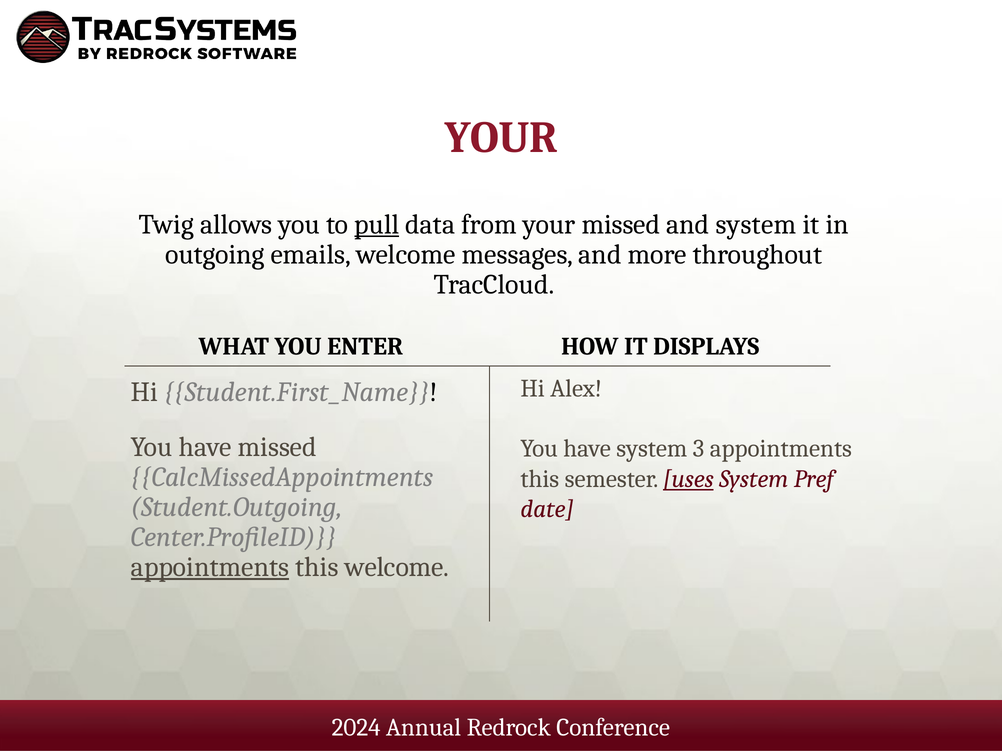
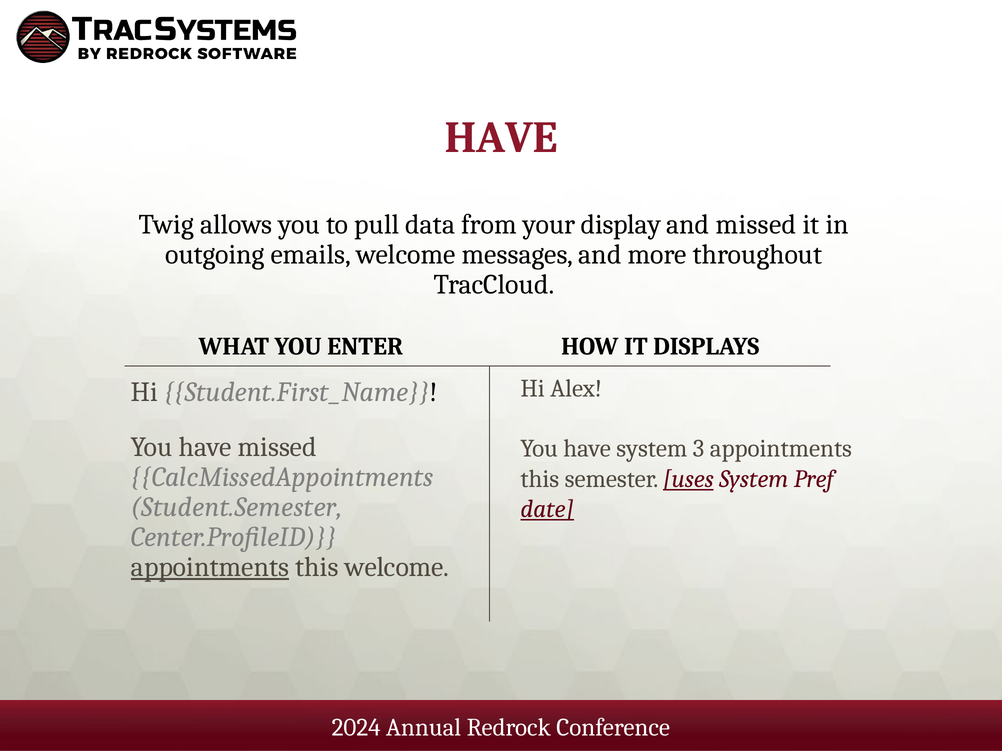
YOUR: YOUR -> HAVE (501, 138)
pull underline: present -> none (377, 225)
your missed: missed -> display (621, 225)
and system: system -> missed (756, 225)
Student.Outgoing: Student.Outgoing -> Student.Semester (237, 507)
date underline: none -> present (547, 509)
